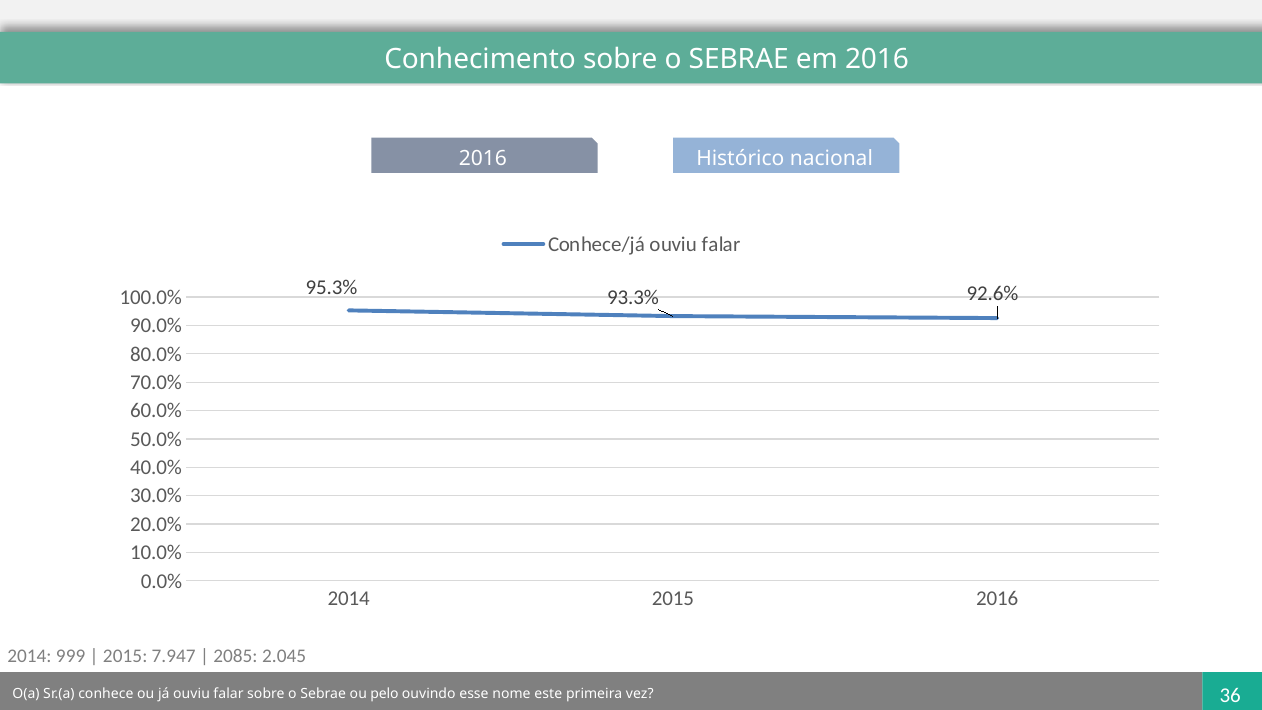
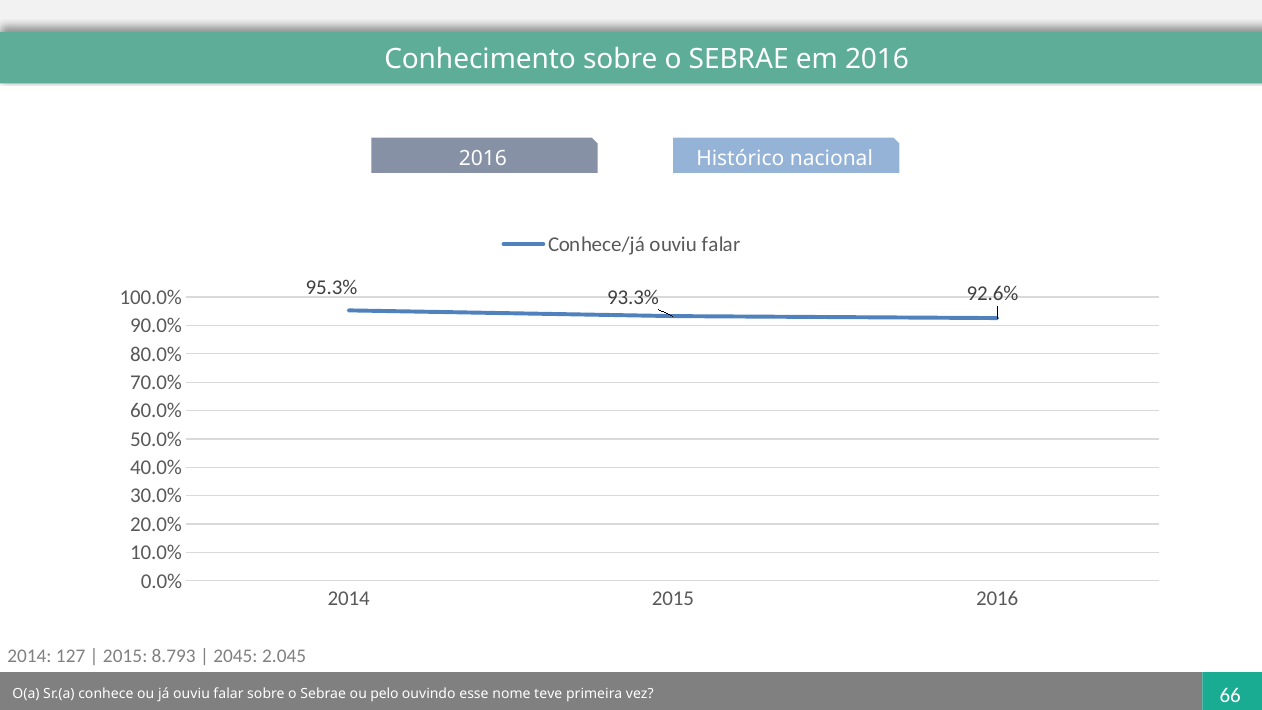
999: 999 -> 127 (71, 656)
7.947: 7.947 -> 8.793 (174, 656)
2085: 2085 -> 2045 (236, 656)
este: este -> teve (548, 693)
36: 36 -> 66 (1230, 695)
